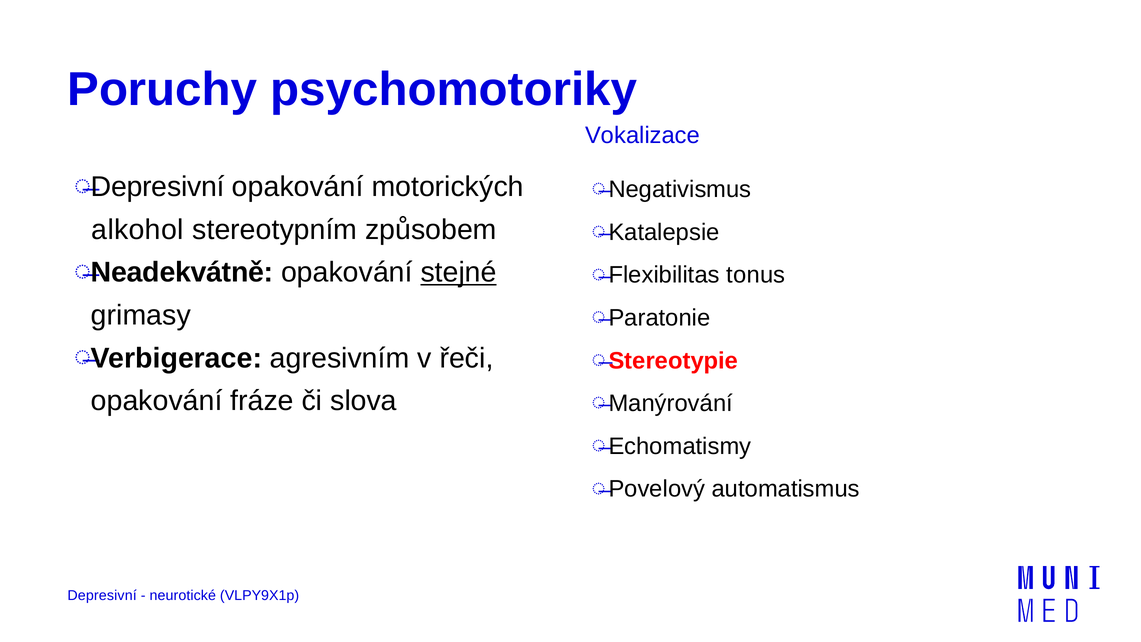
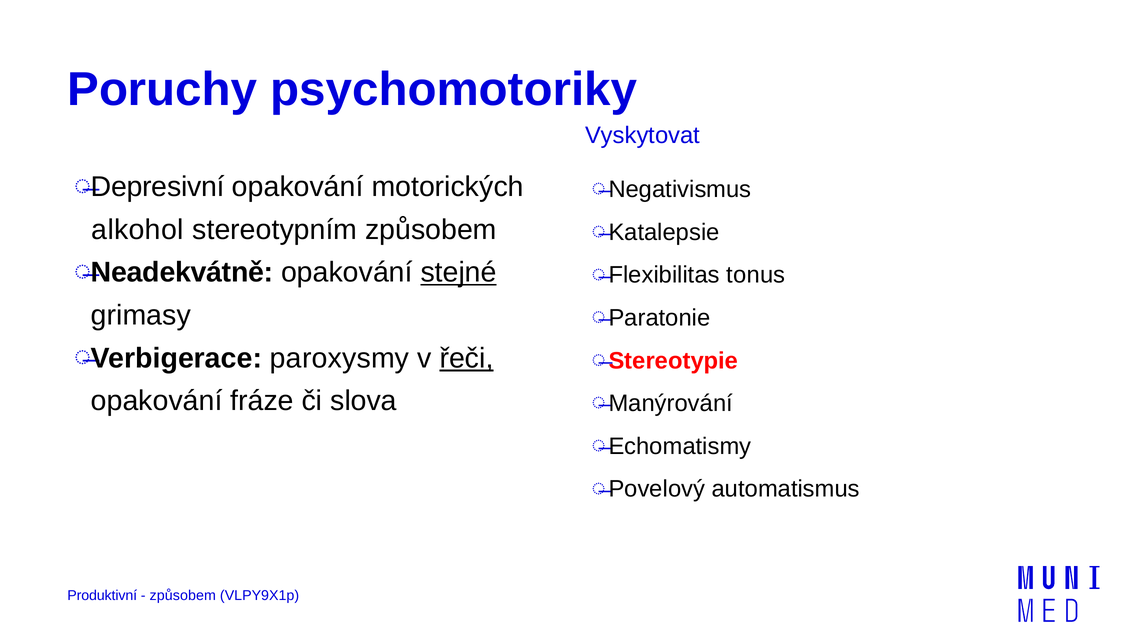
Vokalizace: Vokalizace -> Vyskytovat (643, 136)
agresivním: agresivním -> paroxysmy (340, 358)
řeči underline: none -> present (467, 358)
Depresivní: Depresivní -> Produktivní (102, 596)
neurotické: neurotické -> způsobem (183, 596)
